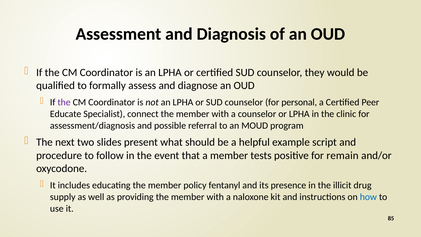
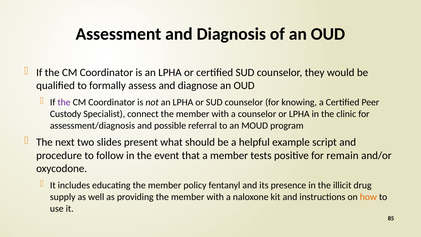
personal: personal -> knowing (299, 102)
Educate: Educate -> Custody (66, 114)
how colour: blue -> orange (368, 197)
